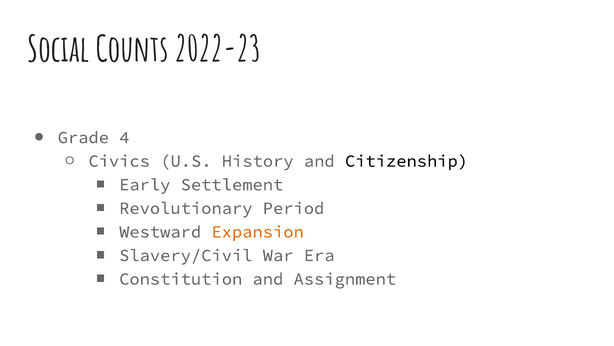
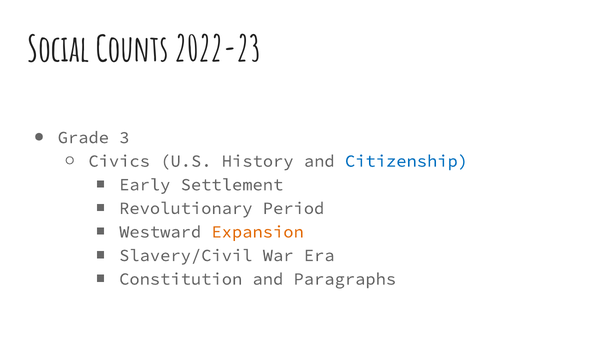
4: 4 -> 3 (124, 137)
Citizenship colour: black -> blue (407, 161)
Assignment: Assignment -> Paragraphs (345, 279)
